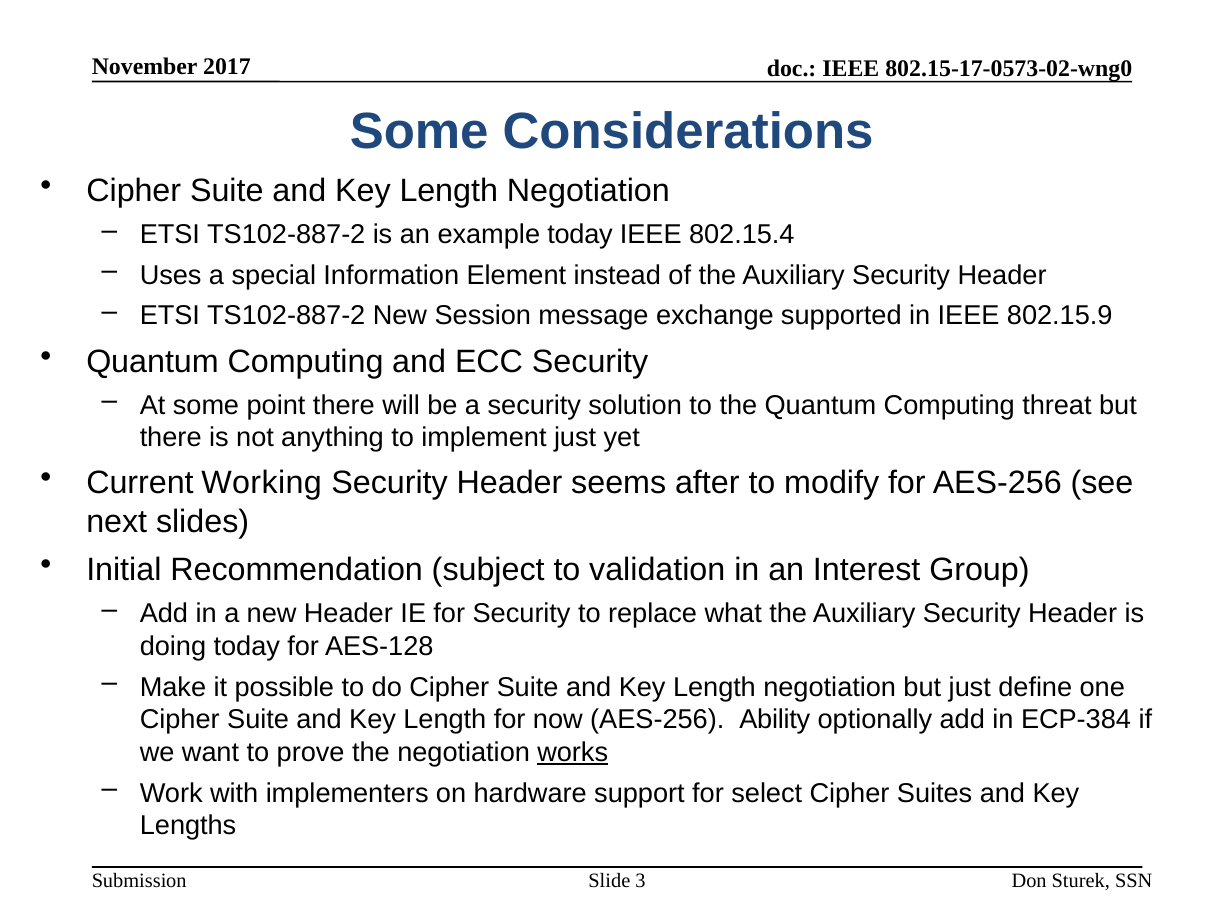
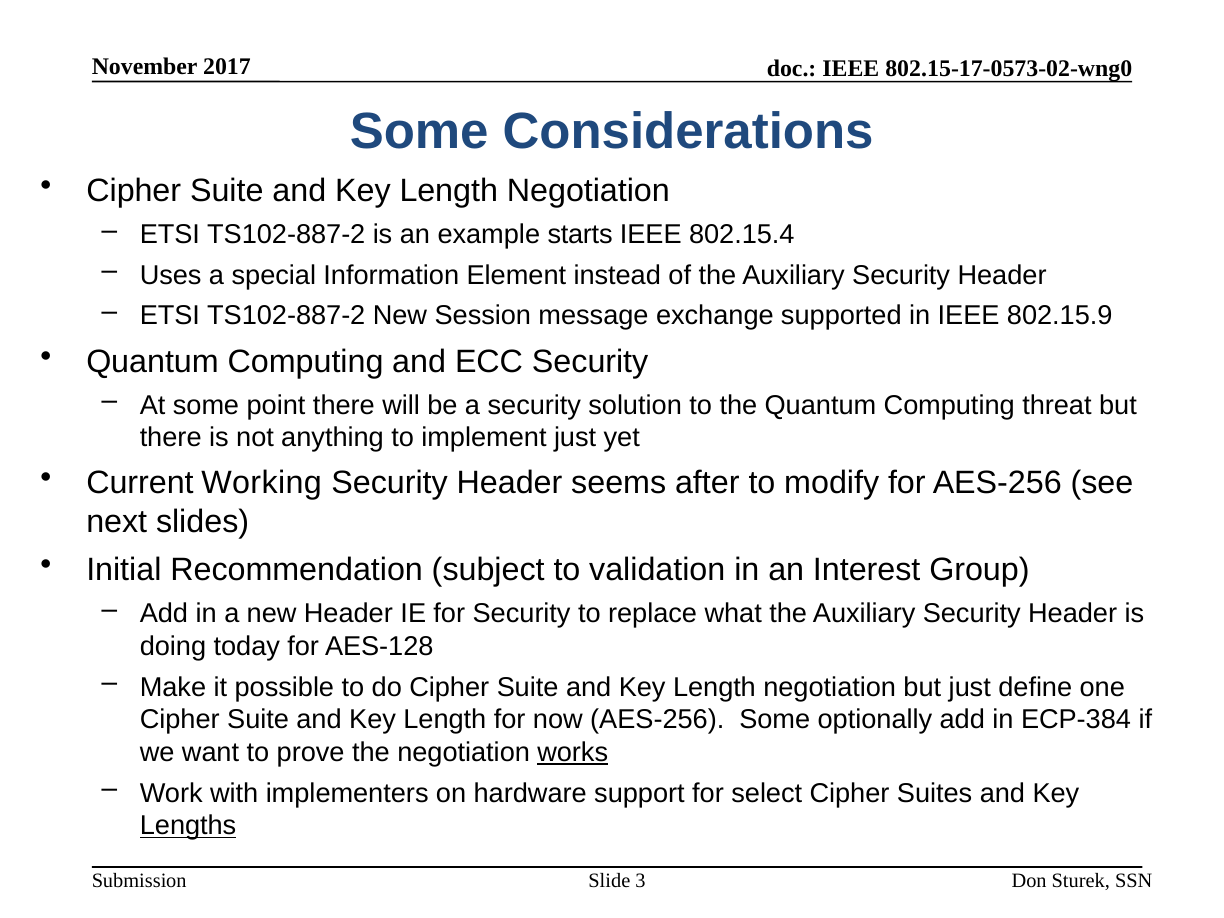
example today: today -> starts (580, 234)
AES-256 Ability: Ability -> Some (775, 720)
Lengths underline: none -> present (188, 826)
